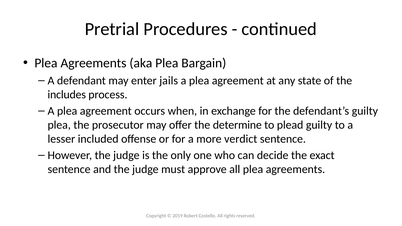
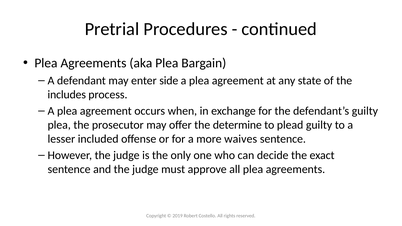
jails: jails -> side (169, 81)
verdict: verdict -> waives (241, 139)
